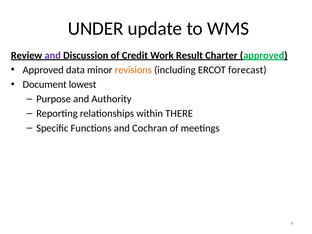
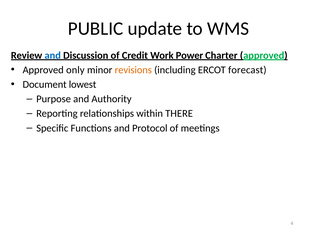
UNDER: UNDER -> PUBLIC (96, 29)
and colour: purple -> blue (53, 55)
Result: Result -> Power (189, 55)
data: data -> only (75, 70)
Cochran: Cochran -> Protocol (150, 128)
